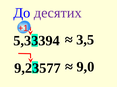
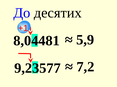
десятих colour: purple -> black (58, 13)
5,33394: 5,33394 -> 8,04481 (37, 41)
3,5: 3,5 -> 5,9 (85, 40)
9,0: 9,0 -> 7,2 (85, 67)
